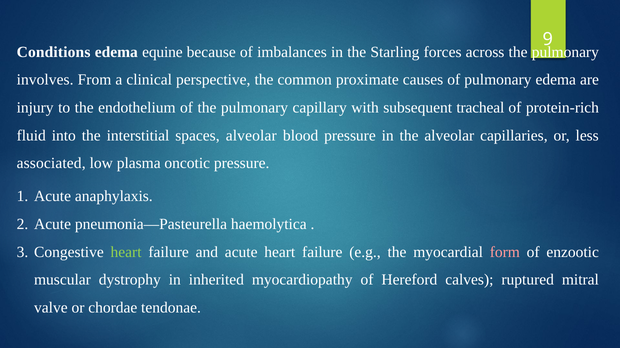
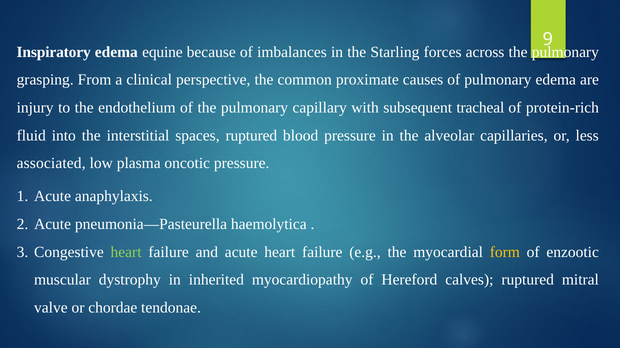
Conditions: Conditions -> Inspiratory (54, 52)
involves: involves -> grasping (45, 80)
spaces alveolar: alveolar -> ruptured (251, 136)
form colour: pink -> yellow (505, 252)
